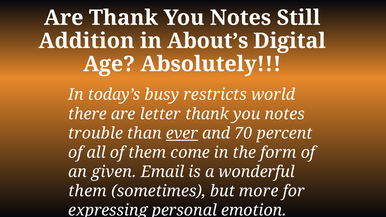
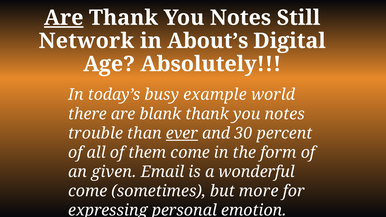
Are underline: none -> present (64, 18)
Addition: Addition -> Network (86, 41)
restricts: restricts -> example (215, 95)
letter: letter -> blank (160, 114)
70: 70 -> 30 (243, 133)
them: them -> come (88, 191)
